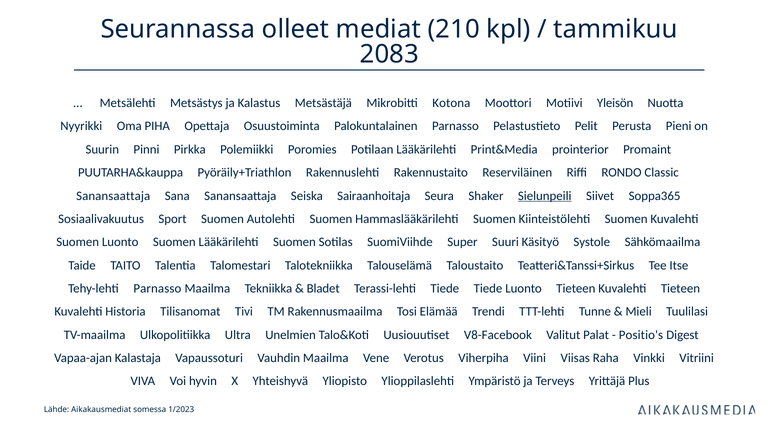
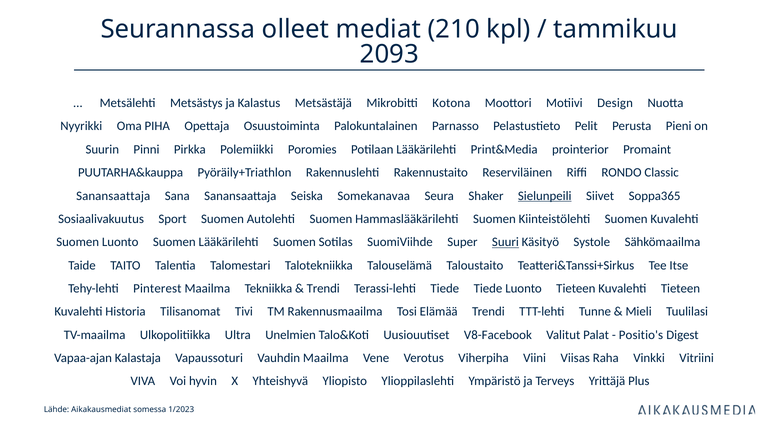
2083: 2083 -> 2093 (389, 54)
Yleisön: Yleisön -> Design (615, 103)
Sairaanhoitaja: Sairaanhoitaja -> Somekanavaa (374, 196)
Suuri underline: none -> present (505, 242)
Tehy-lehti Parnasso: Parnasso -> Pinterest (157, 288)
Bladet: Bladet -> Trendi (323, 288)
